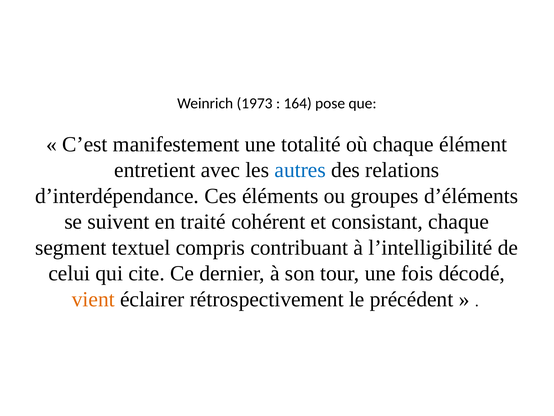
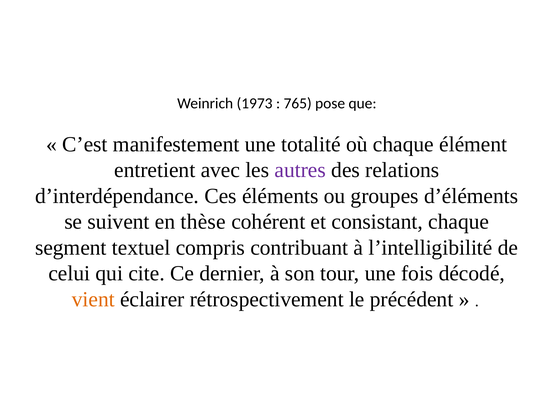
164: 164 -> 765 (298, 103)
autres colour: blue -> purple (300, 170)
traité: traité -> thèse (203, 222)
